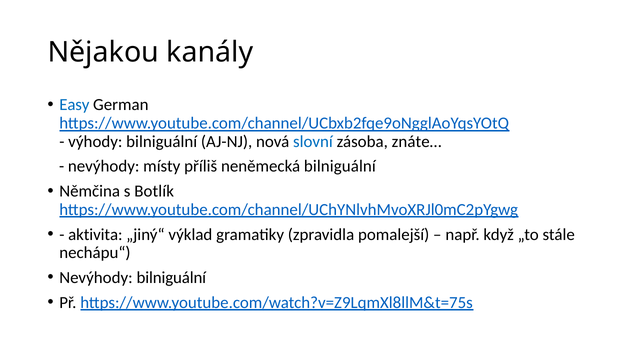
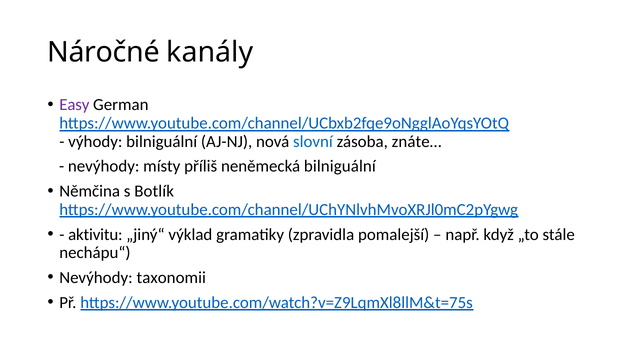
Nějakou: Nějakou -> Náročné (103, 52)
Easy colour: blue -> purple (74, 105)
aktivita: aktivita -> aktivitu (95, 234)
Nevýhody bilniguální: bilniguální -> taxonomii (171, 277)
